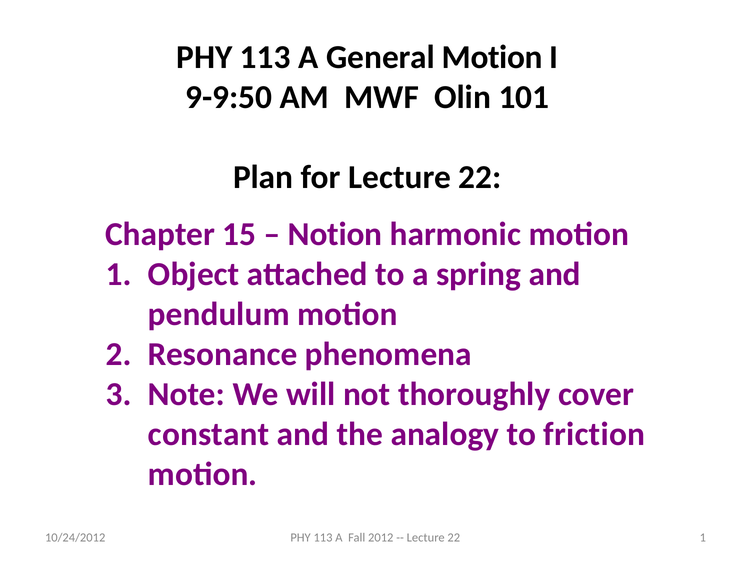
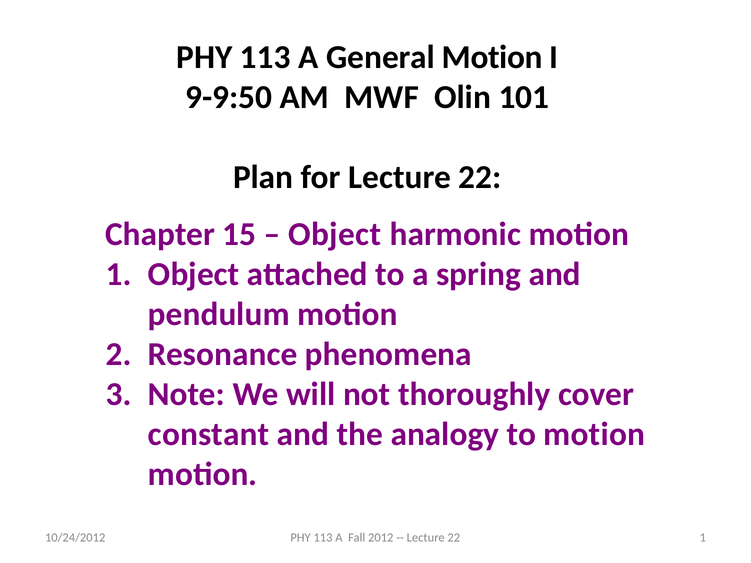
Notion: Notion -> Object (335, 234)
to friction: friction -> motion (594, 435)
